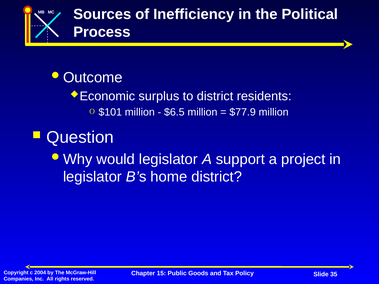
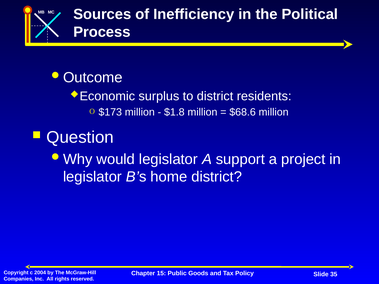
$101: $101 -> $173 (110, 112)
$6.5: $6.5 -> $1.8 (174, 112)
$77.9: $77.9 -> $68.6 (243, 112)
